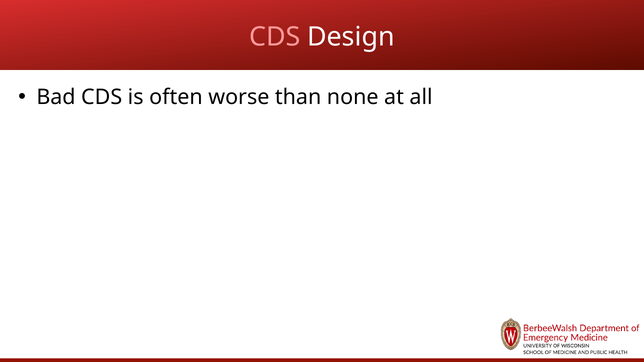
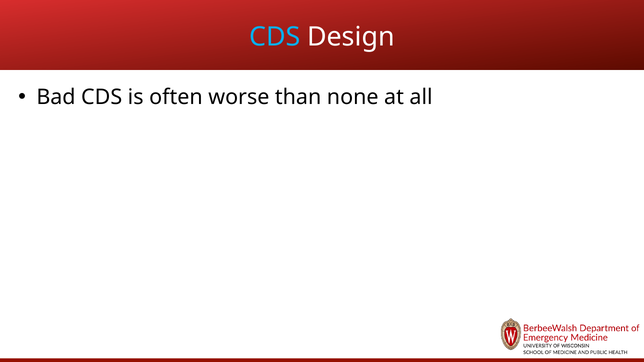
CDS colour: pink -> light blue (275, 37)
